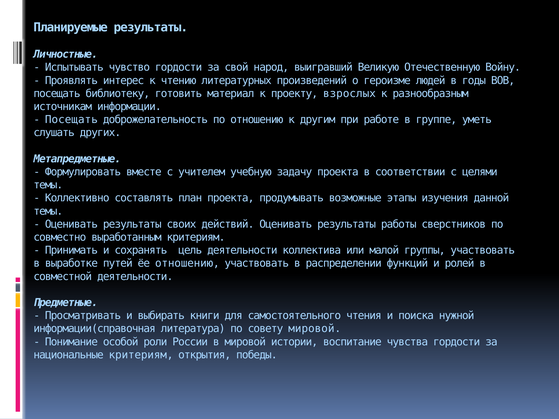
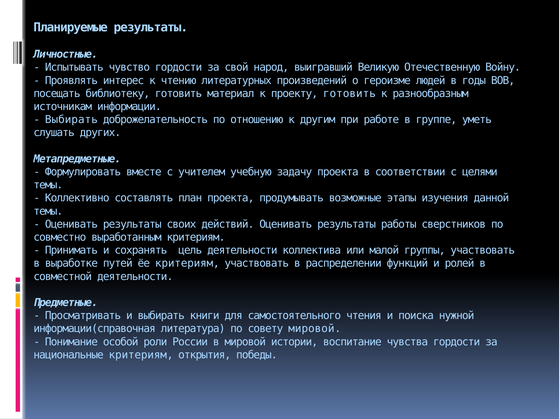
проекту взрослых: взрослых -> готовить (349, 94)
Посещать: Посещать -> Выбирать (71, 120)
ёе отношению: отношению -> критериям (187, 264)
